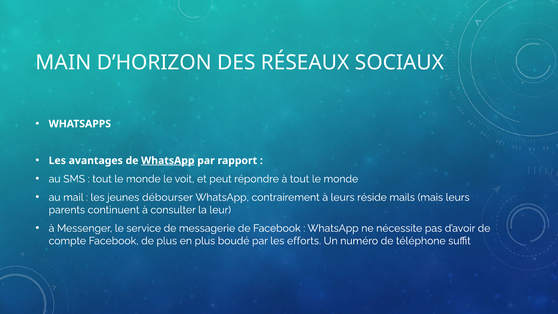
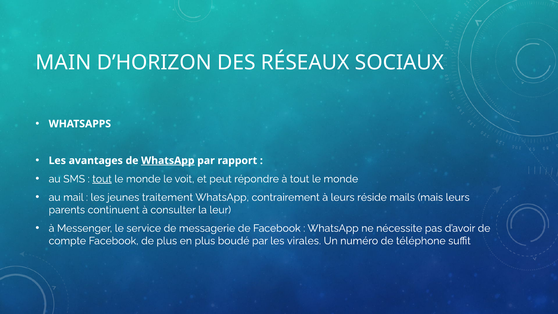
tout underline: none -> present (102, 179)
débourser: débourser -> traitement (167, 197)
efforts: efforts -> virales (304, 241)
